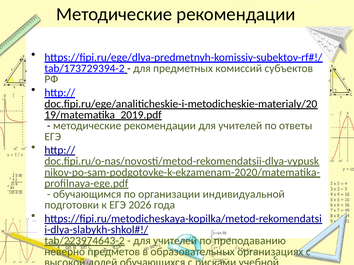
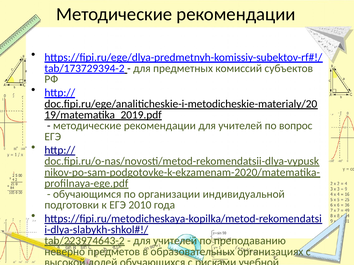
ответы: ответы -> вопрос (296, 126)
2026: 2026 -> 2010 (140, 205)
